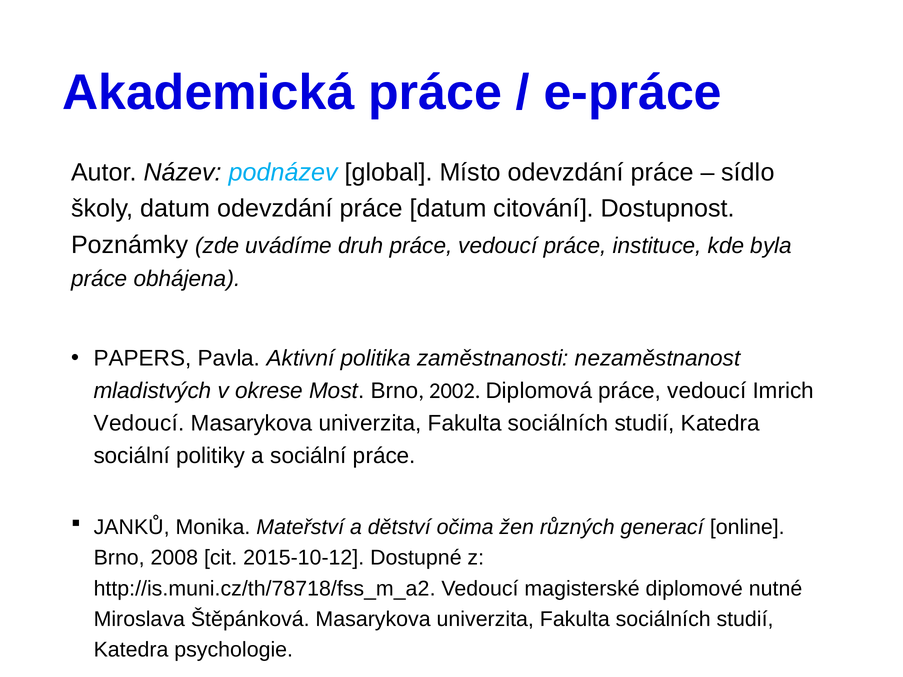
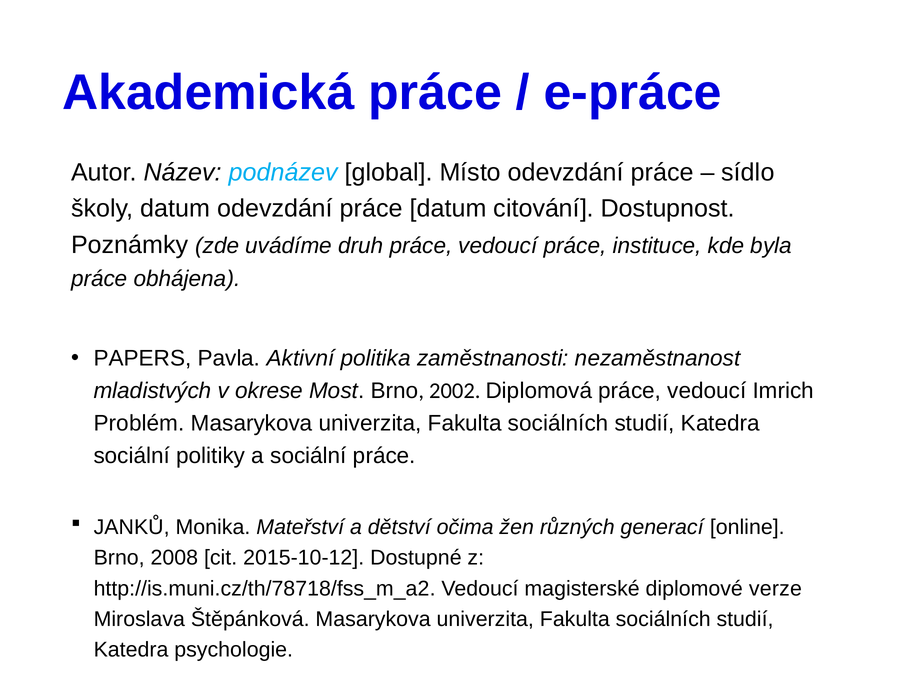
Vedoucí: Vedoucí -> Problém (139, 423)
nutné: nutné -> verze (775, 589)
